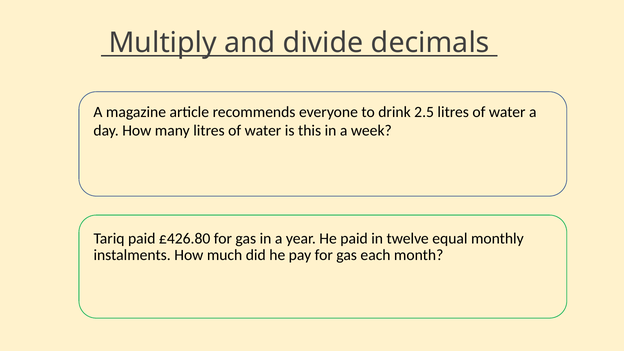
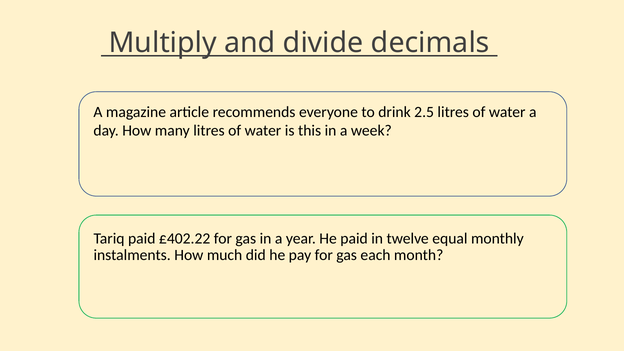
£426.80: £426.80 -> £402.22 (185, 238)
